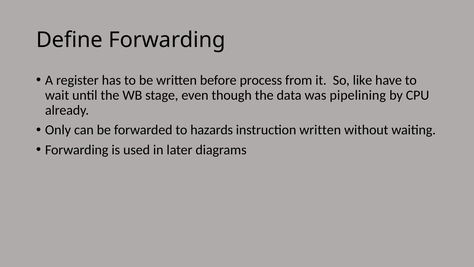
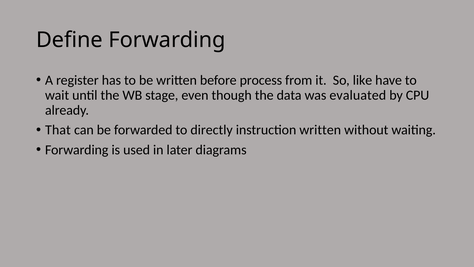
pipelining: pipelining -> evaluated (358, 95)
Only: Only -> That (58, 130)
hazards: hazards -> directly (212, 130)
